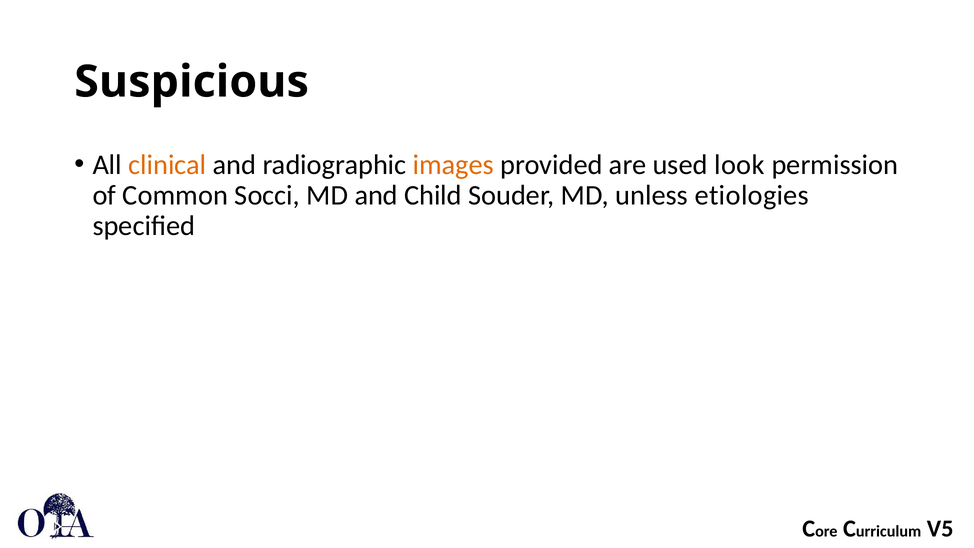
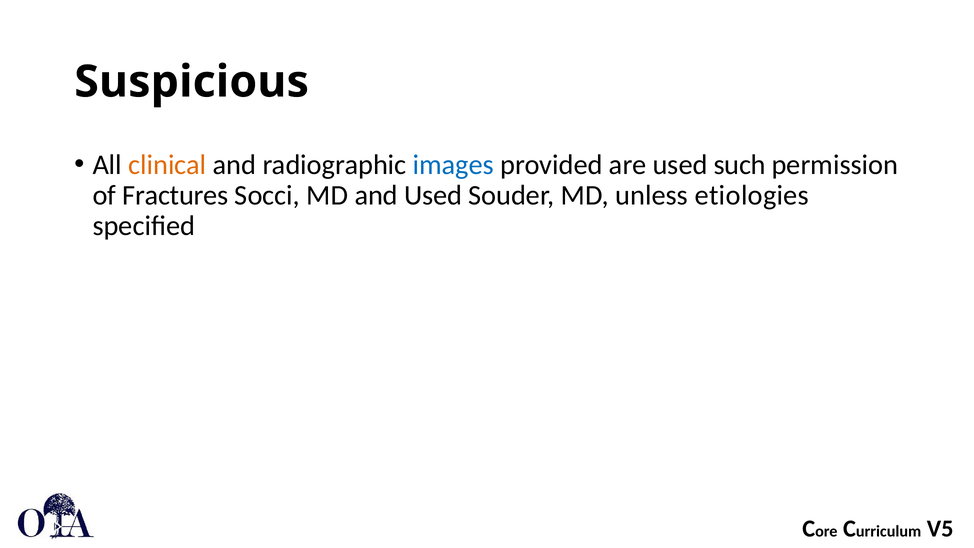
images colour: orange -> blue (453, 165)
look: look -> such (740, 165)
Common: Common -> Fractures (175, 195)
and Child: Child -> Used (433, 195)
